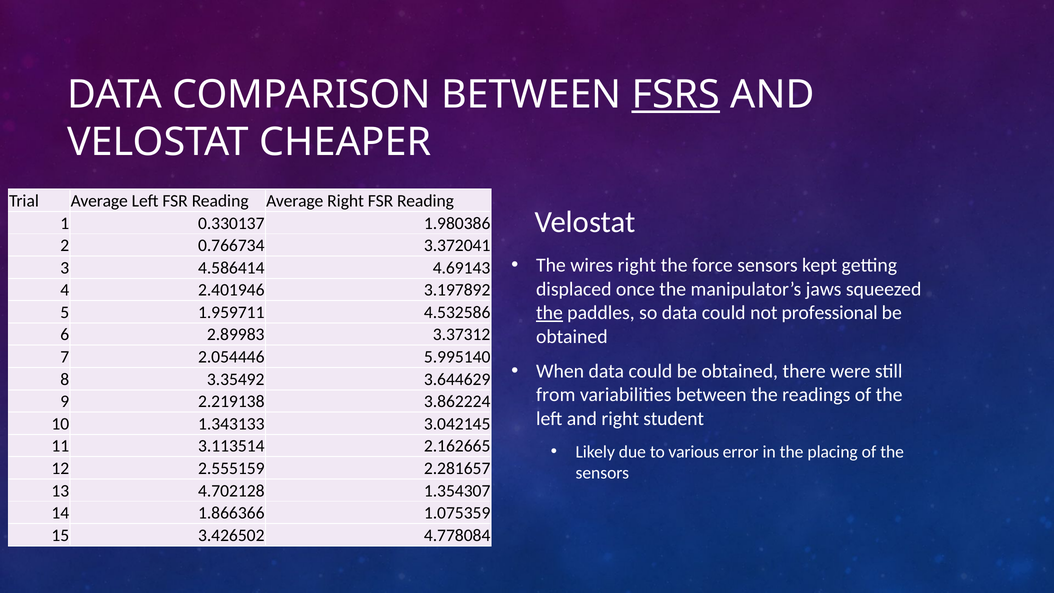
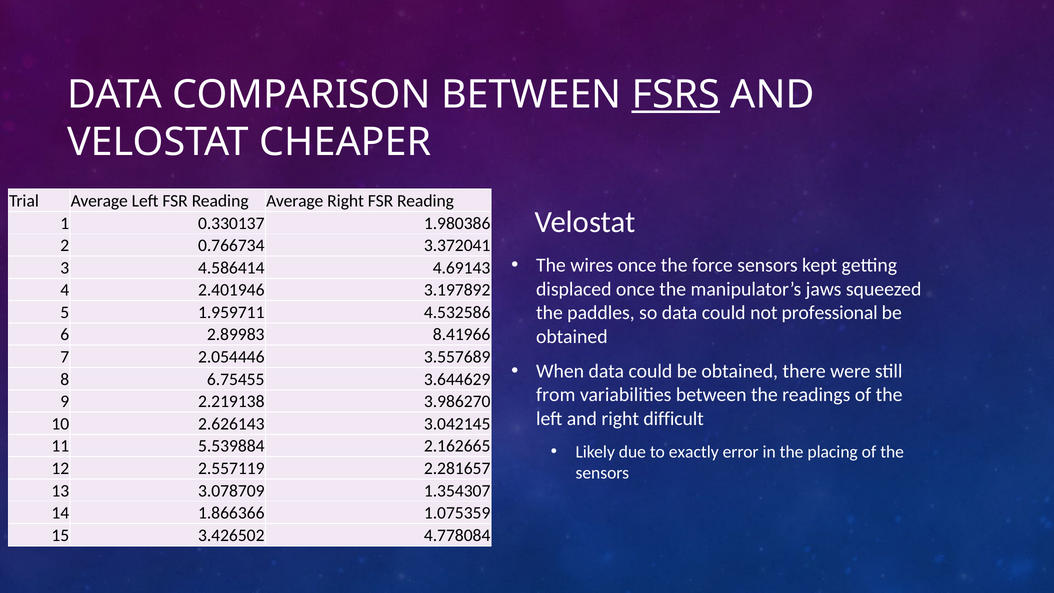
wires right: right -> once (637, 265)
the underline: present -> none (549, 313)
3.37312: 3.37312 -> 8.41966 (462, 335)
5.995140: 5.995140 -> 3.557689 (457, 357)
3.35492: 3.35492 -> 6.75455 (236, 379)
3.862224: 3.862224 -> 3.986270 (457, 401)
student: student -> difficult (674, 419)
1.343133: 1.343133 -> 2.626143 (231, 424)
3.113514: 3.113514 -> 5.539884 (231, 446)
various: various -> exactly (694, 452)
2.555159: 2.555159 -> 2.557119 (231, 468)
4.702128: 4.702128 -> 3.078709 (231, 491)
